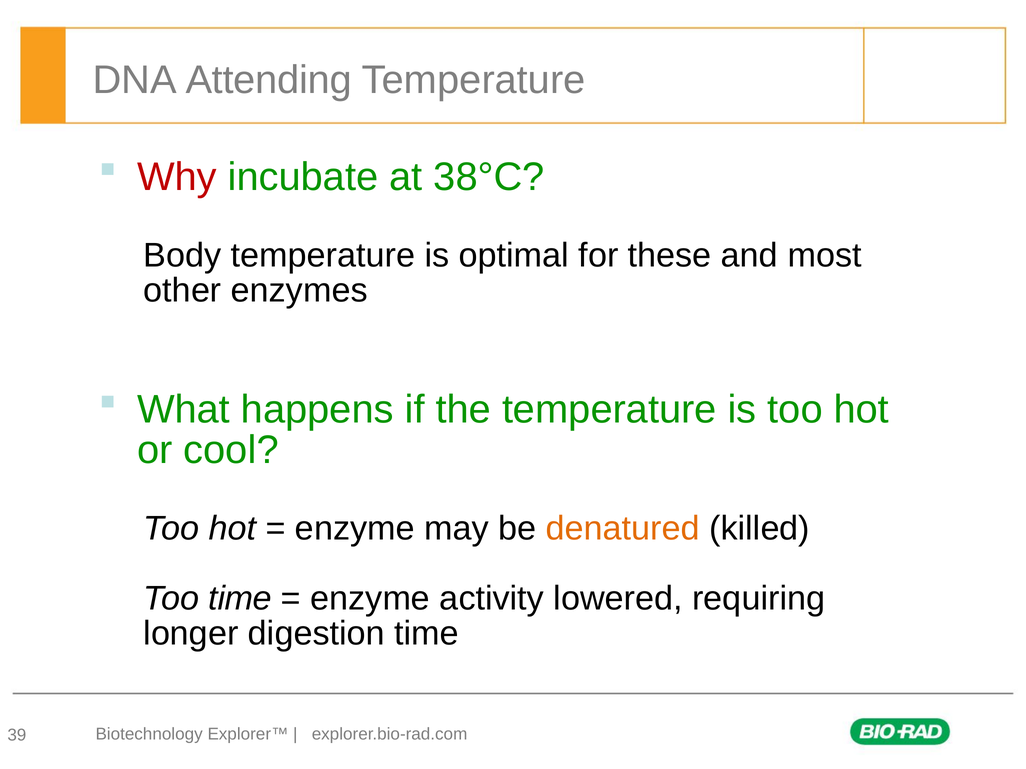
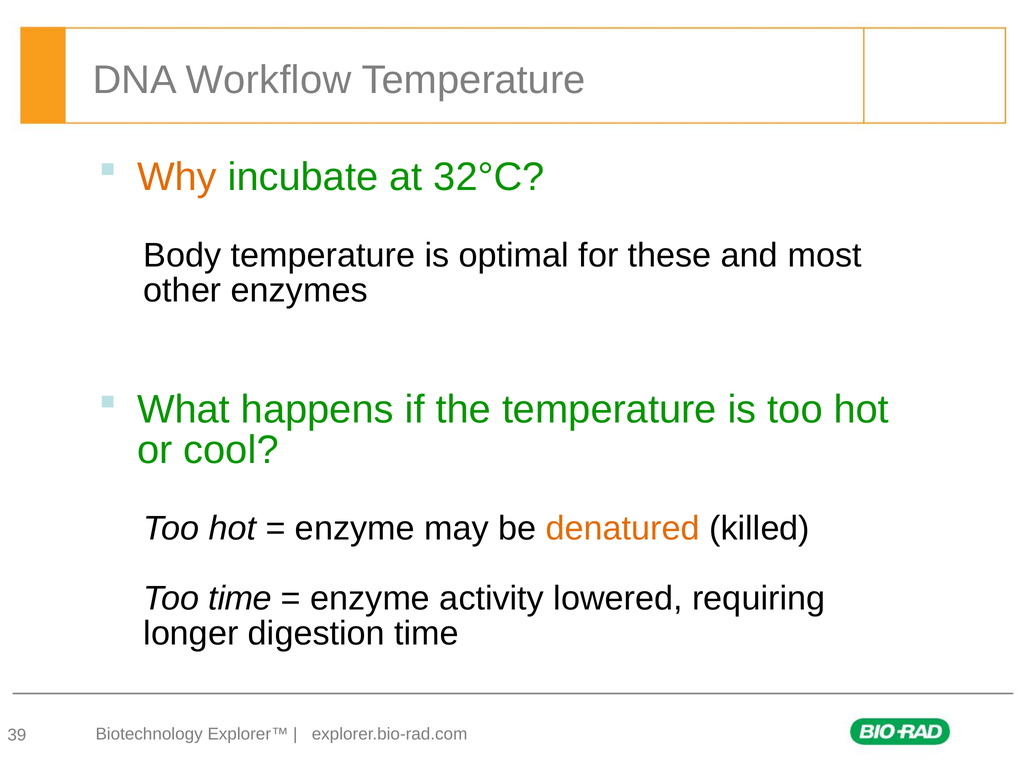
Attending: Attending -> Workflow (268, 80)
Why colour: red -> orange (177, 177)
38°C: 38°C -> 32°C (489, 177)
